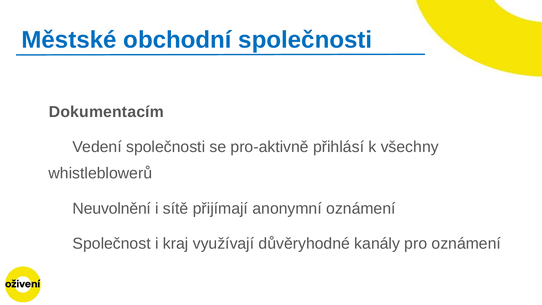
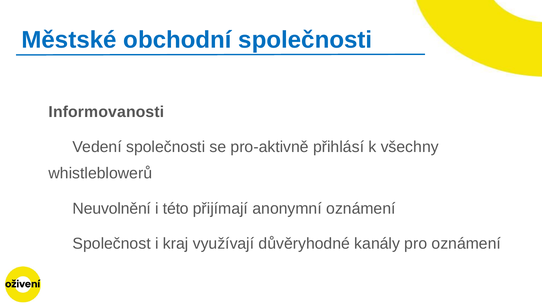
Dokumentacím: Dokumentacím -> Informovanosti (106, 112)
sítě: sítě -> této (176, 208)
